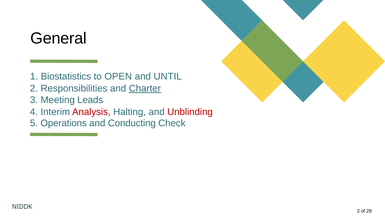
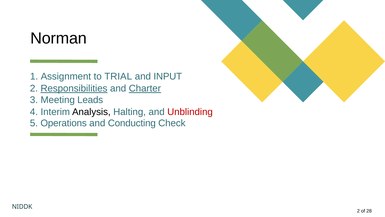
General: General -> Norman (59, 38)
Biostatistics: Biostatistics -> Assignment (66, 76)
OPEN: OPEN -> TRIAL (118, 76)
UNTIL: UNTIL -> INPUT (168, 76)
Responsibilities underline: none -> present (74, 88)
Analysis colour: red -> black (91, 112)
